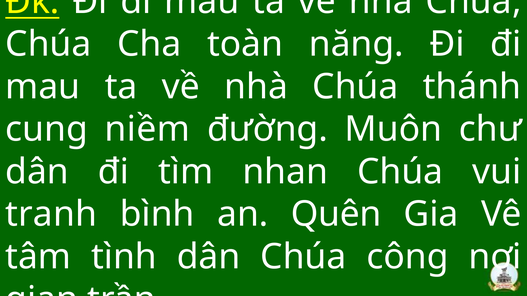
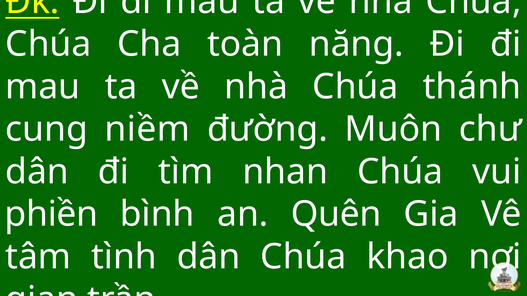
tranh: tranh -> phiền (51, 215)
công: công -> khao (407, 257)
